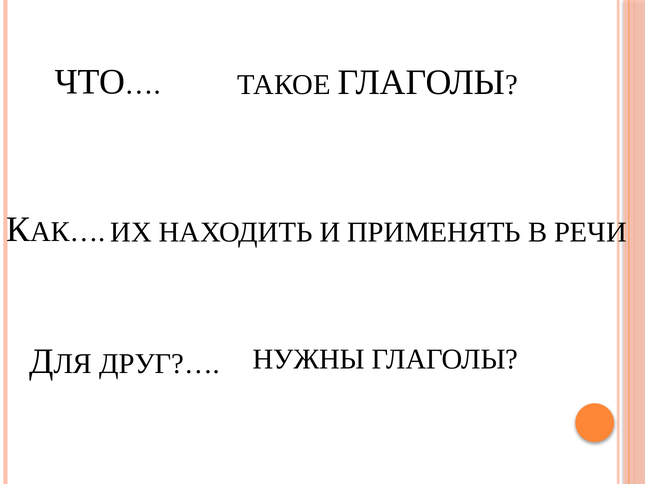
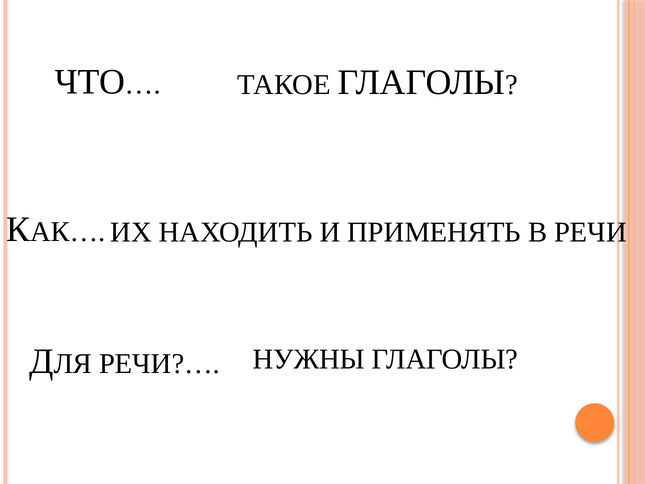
ДРУГ?…: ДРУГ?… -> РЕЧИ?… (159, 364)
